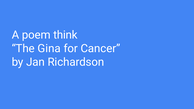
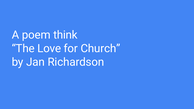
Gina: Gina -> Love (49, 49)
Cancer: Cancer -> Church (100, 49)
